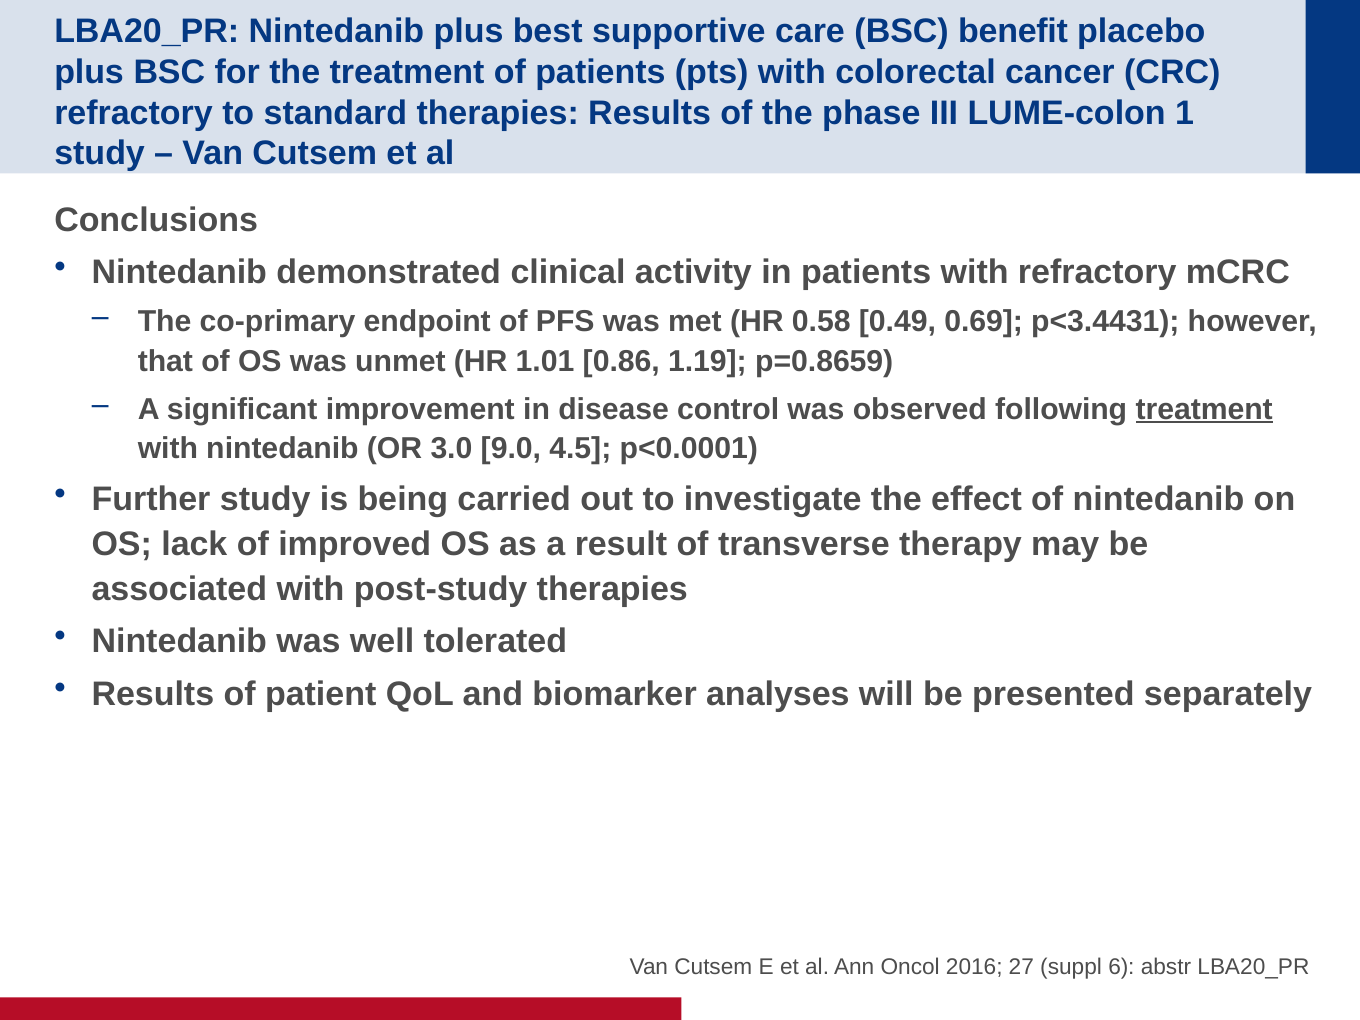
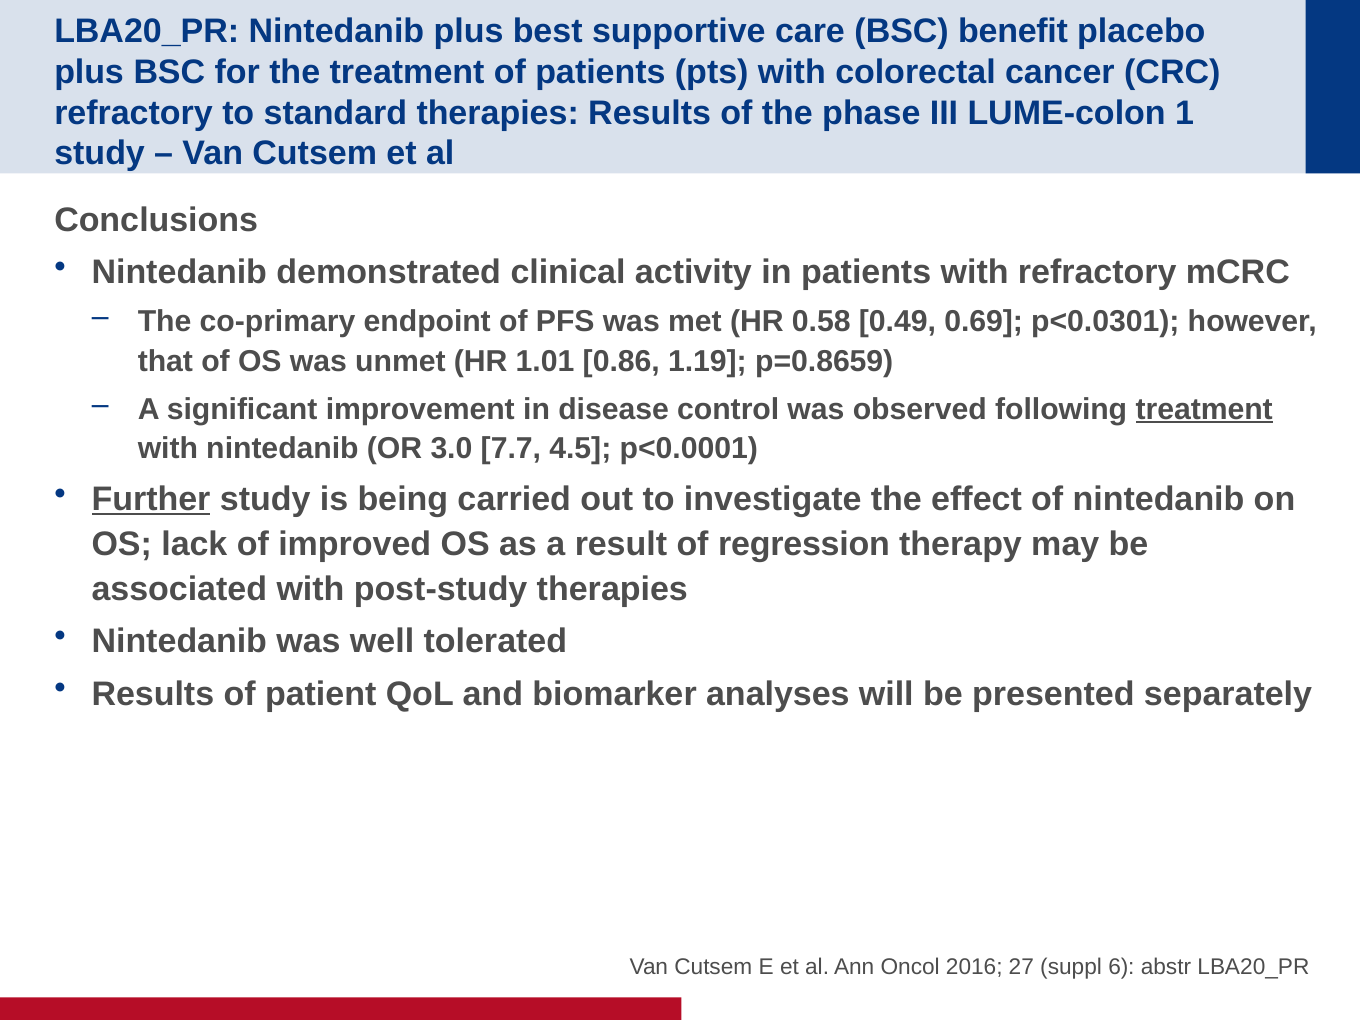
p<3.4431: p<3.4431 -> p<0.0301 (1105, 322)
9.0: 9.0 -> 7.7 (511, 449)
Further underline: none -> present (151, 499)
transverse: transverse -> regression (804, 544)
